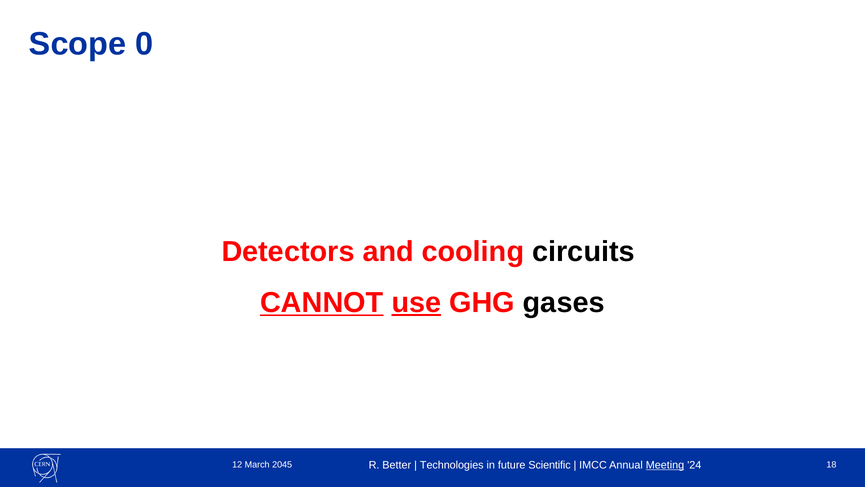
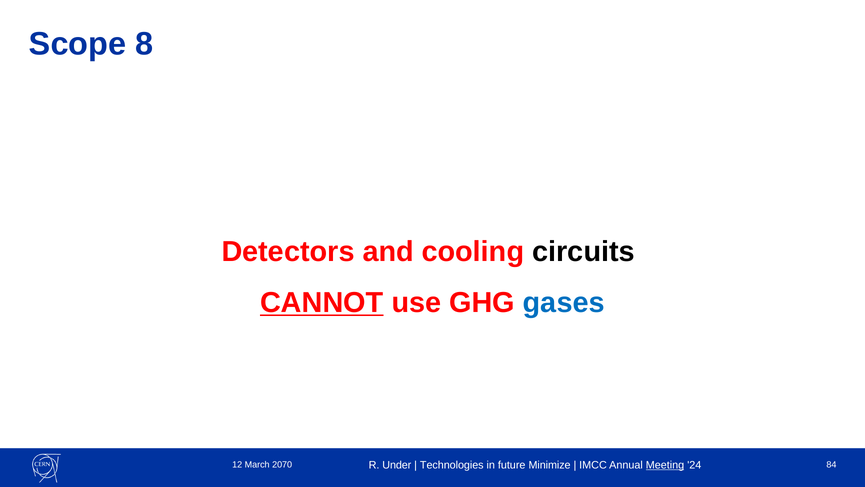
0: 0 -> 8 (144, 44)
use underline: present -> none (416, 302)
gases colour: black -> blue (564, 302)
Better: Better -> Under (397, 465)
Scientific: Scientific -> Minimize (550, 465)
18: 18 -> 84 (831, 465)
2045: 2045 -> 2070 (282, 464)
